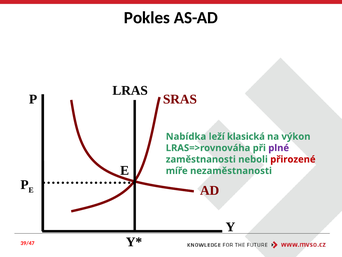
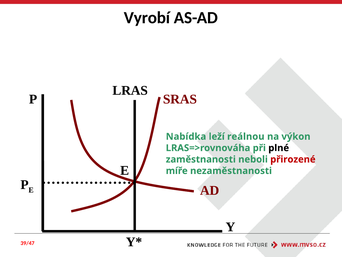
Pokles: Pokles -> Vyrobí (147, 18)
klasická: klasická -> reálnou (246, 136)
plné colour: purple -> black (279, 148)
